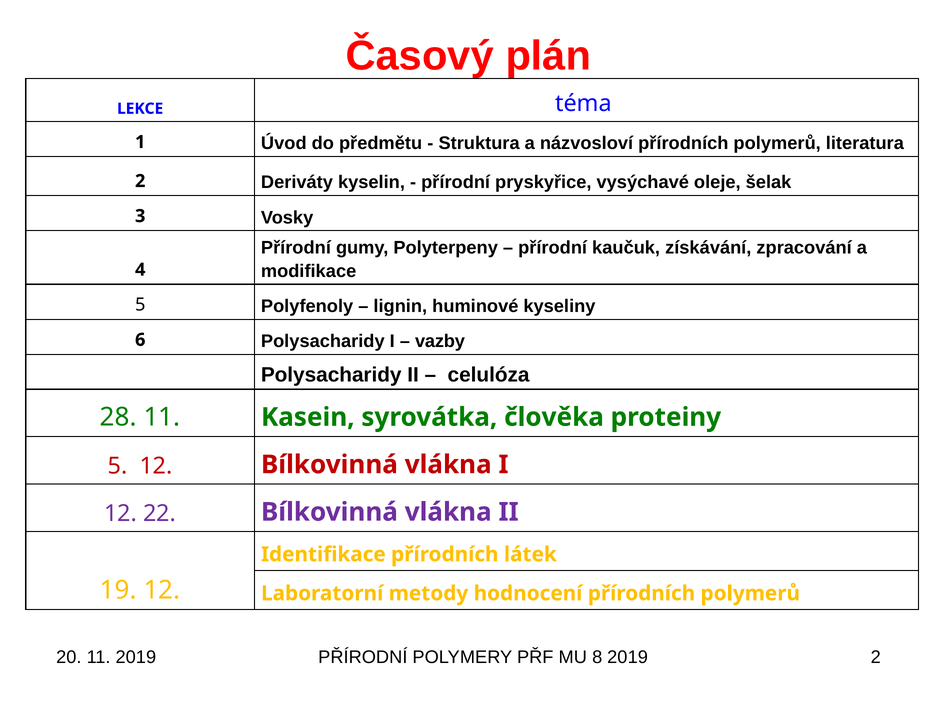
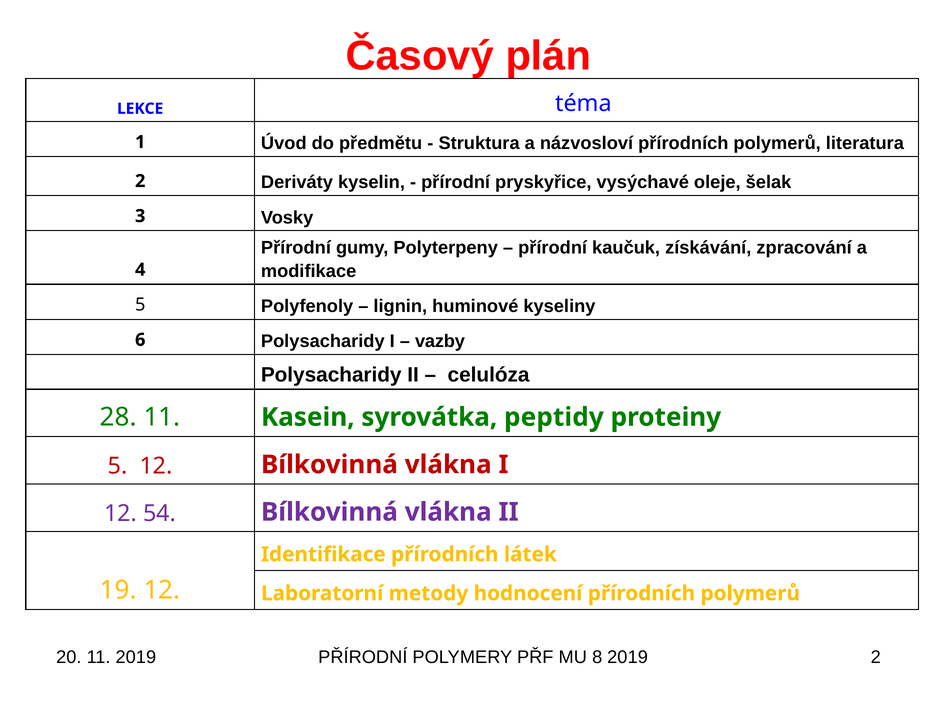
člověka: člověka -> peptidy (554, 417)
22: 22 -> 54 (160, 514)
